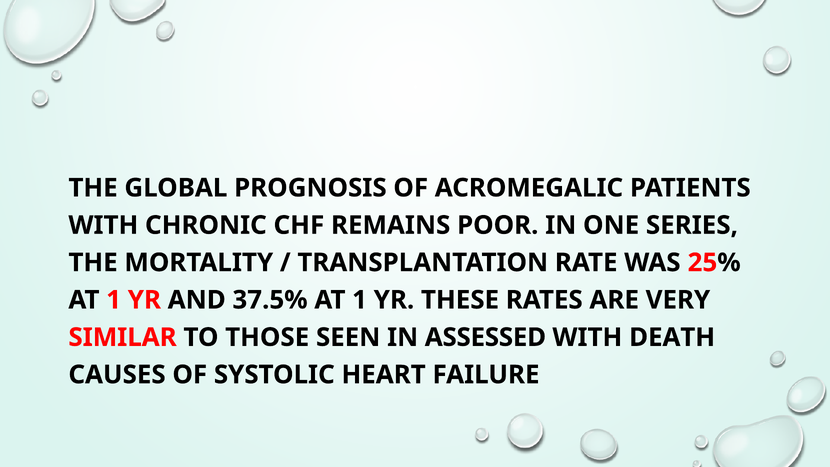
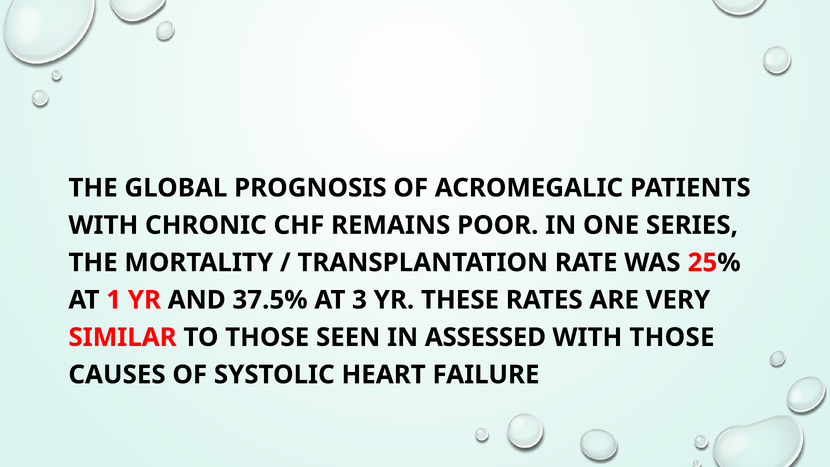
37.5% AT 1: 1 -> 3 (360, 300)
WITH DEATH: DEATH -> THOSE (672, 337)
